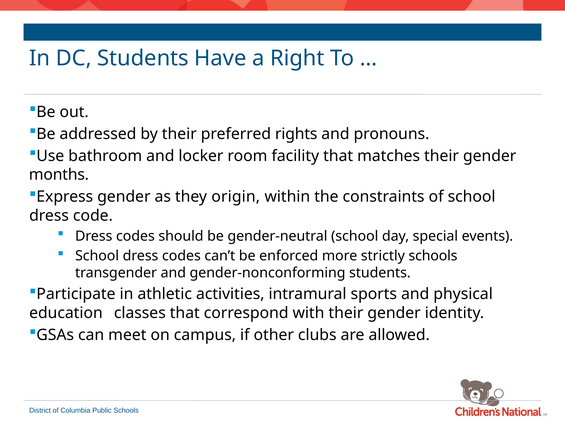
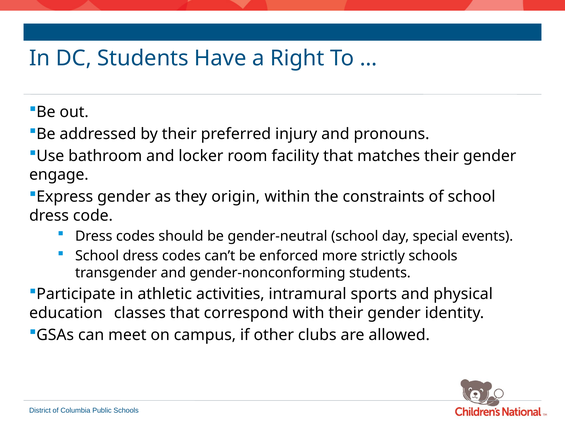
rights: rights -> injury (296, 134)
months: months -> engage (59, 175)
